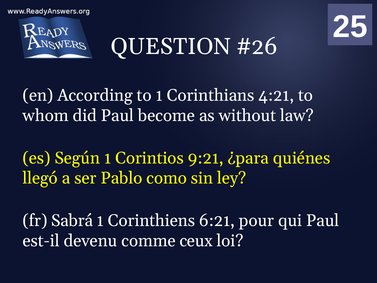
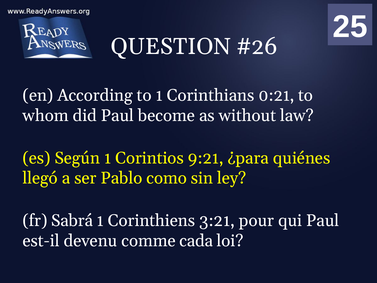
4:21: 4:21 -> 0:21 (276, 95)
6:21: 6:21 -> 3:21 (217, 220)
ceux: ceux -> cada (196, 241)
